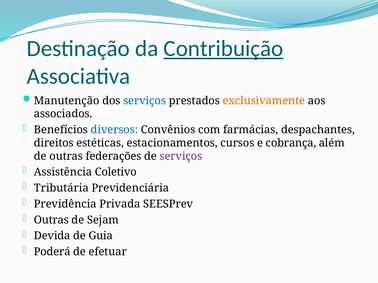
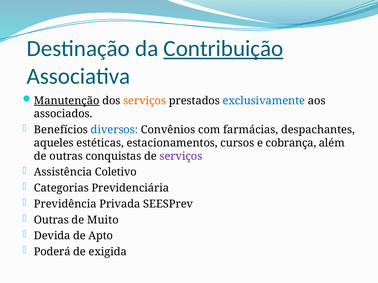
Manutenção underline: none -> present (67, 101)
serviços colour: blue -> orange (145, 101)
exclusivamente colour: orange -> blue (264, 101)
direitos: direitos -> aqueles (54, 143)
federações: federações -> conquistas (114, 156)
Tributária: Tributária -> Categorias (61, 188)
Sejam: Sejam -> Muito (103, 220)
Guia: Guia -> Apto (101, 236)
efetuar: efetuar -> exigida (108, 252)
